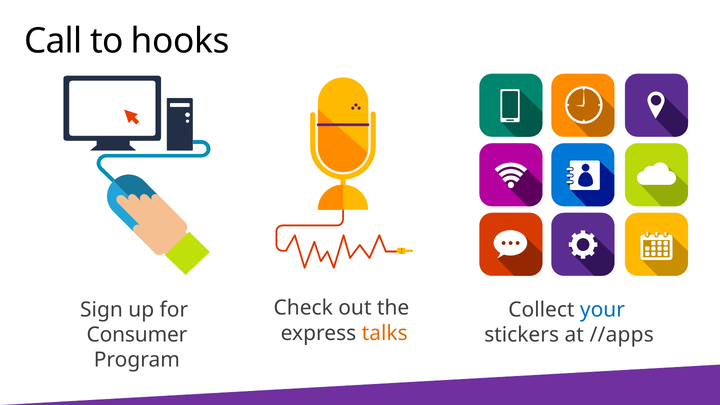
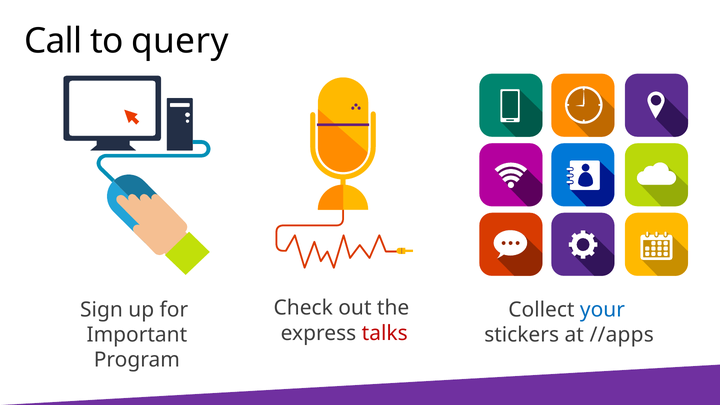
hooks: hooks -> query (180, 41)
talks colour: orange -> red (385, 333)
Consumer: Consumer -> Important (137, 335)
